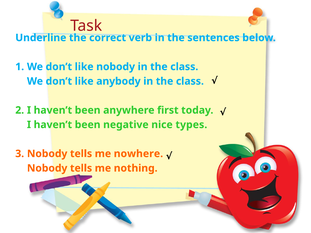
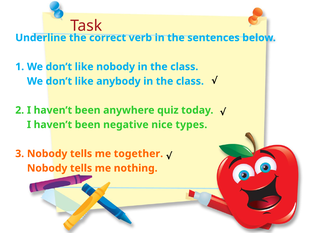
first: first -> quiz (168, 110)
nowhere: nowhere -> together (138, 154)
